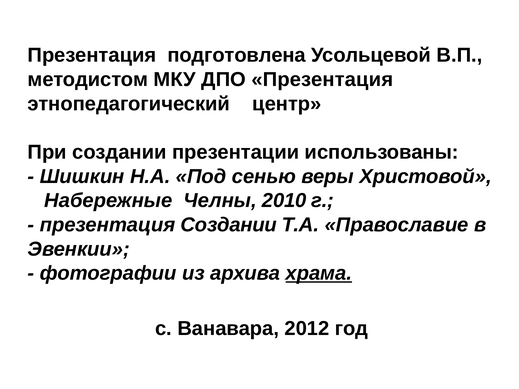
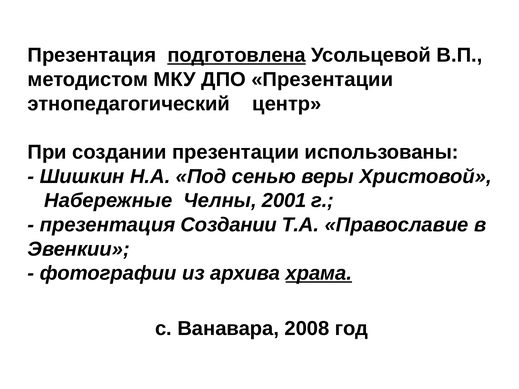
подготовлена underline: none -> present (237, 55)
ДПО Презентация: Презентация -> Презентации (322, 80)
2010: 2010 -> 2001 (284, 201)
2012: 2012 -> 2008 (307, 329)
